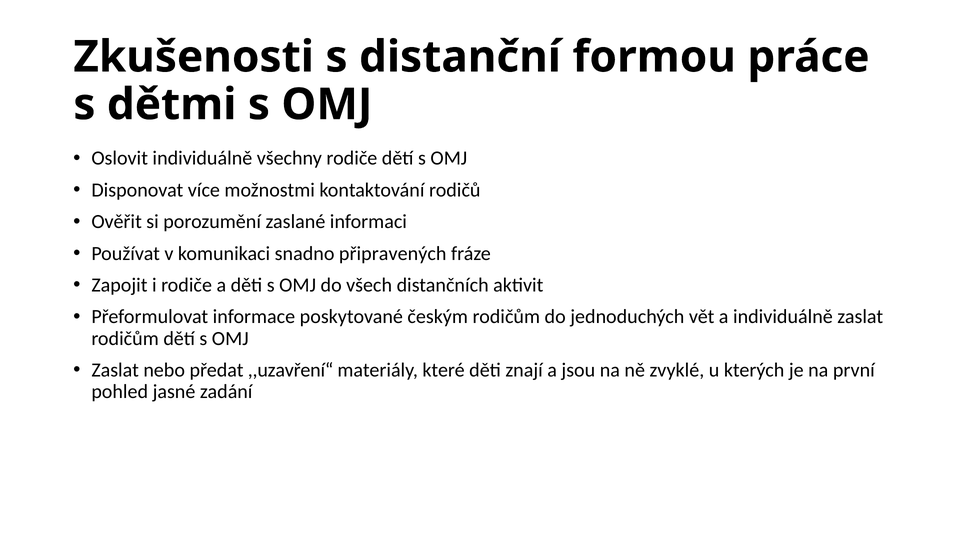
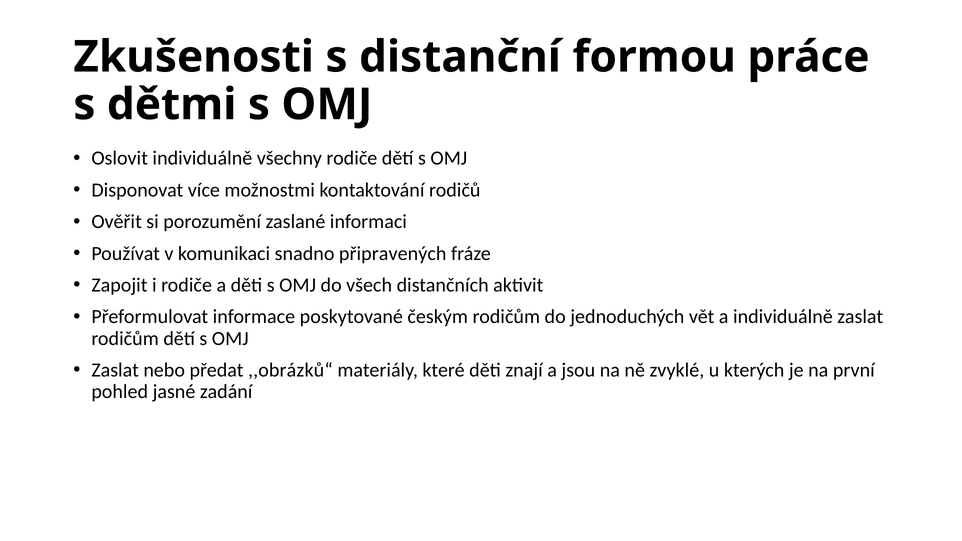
,,uzavření“: ,,uzavření“ -> ,,obrázků“ (290, 370)
